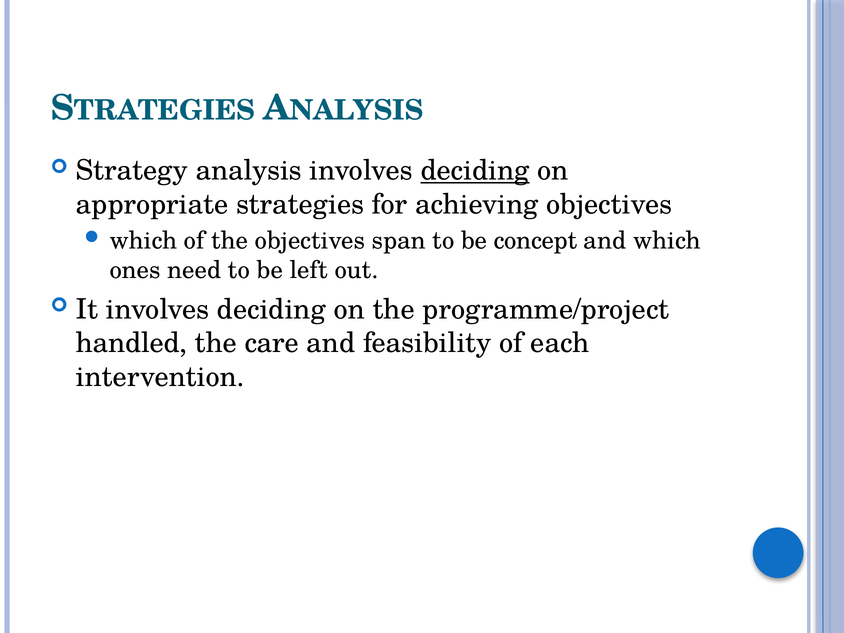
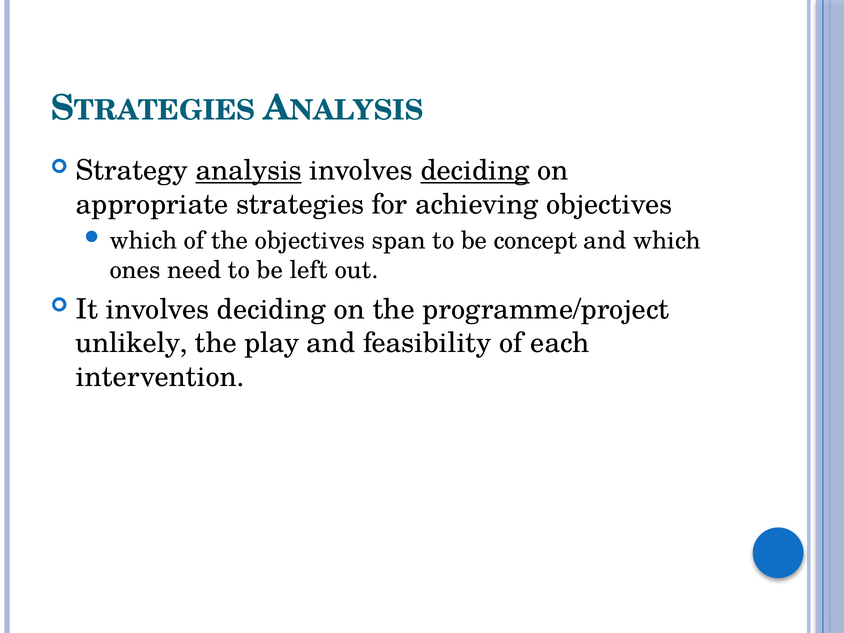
analysis underline: none -> present (249, 171)
handled: handled -> unlikely (132, 343)
care: care -> play (272, 343)
